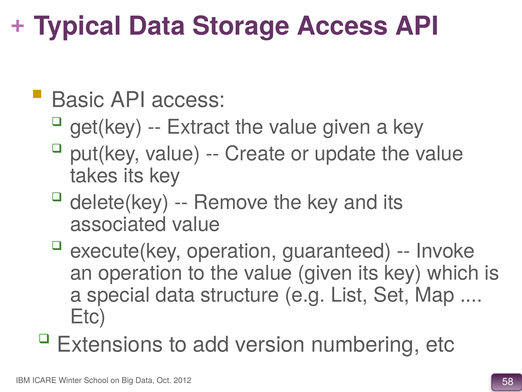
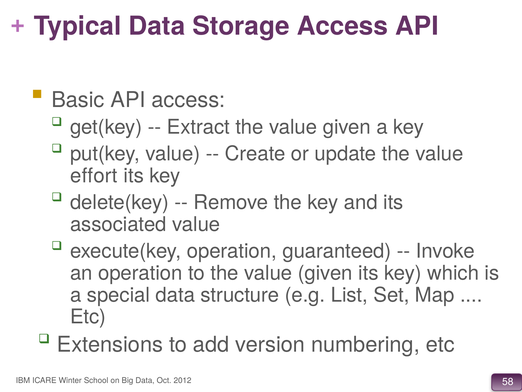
takes: takes -> effort (94, 176)
